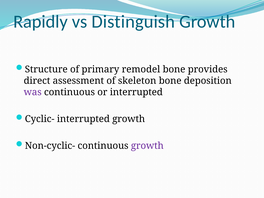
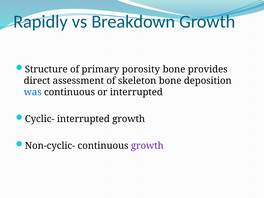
Distinguish: Distinguish -> Breakdown (133, 22)
remodel: remodel -> porosity (141, 69)
was colour: purple -> blue (33, 92)
